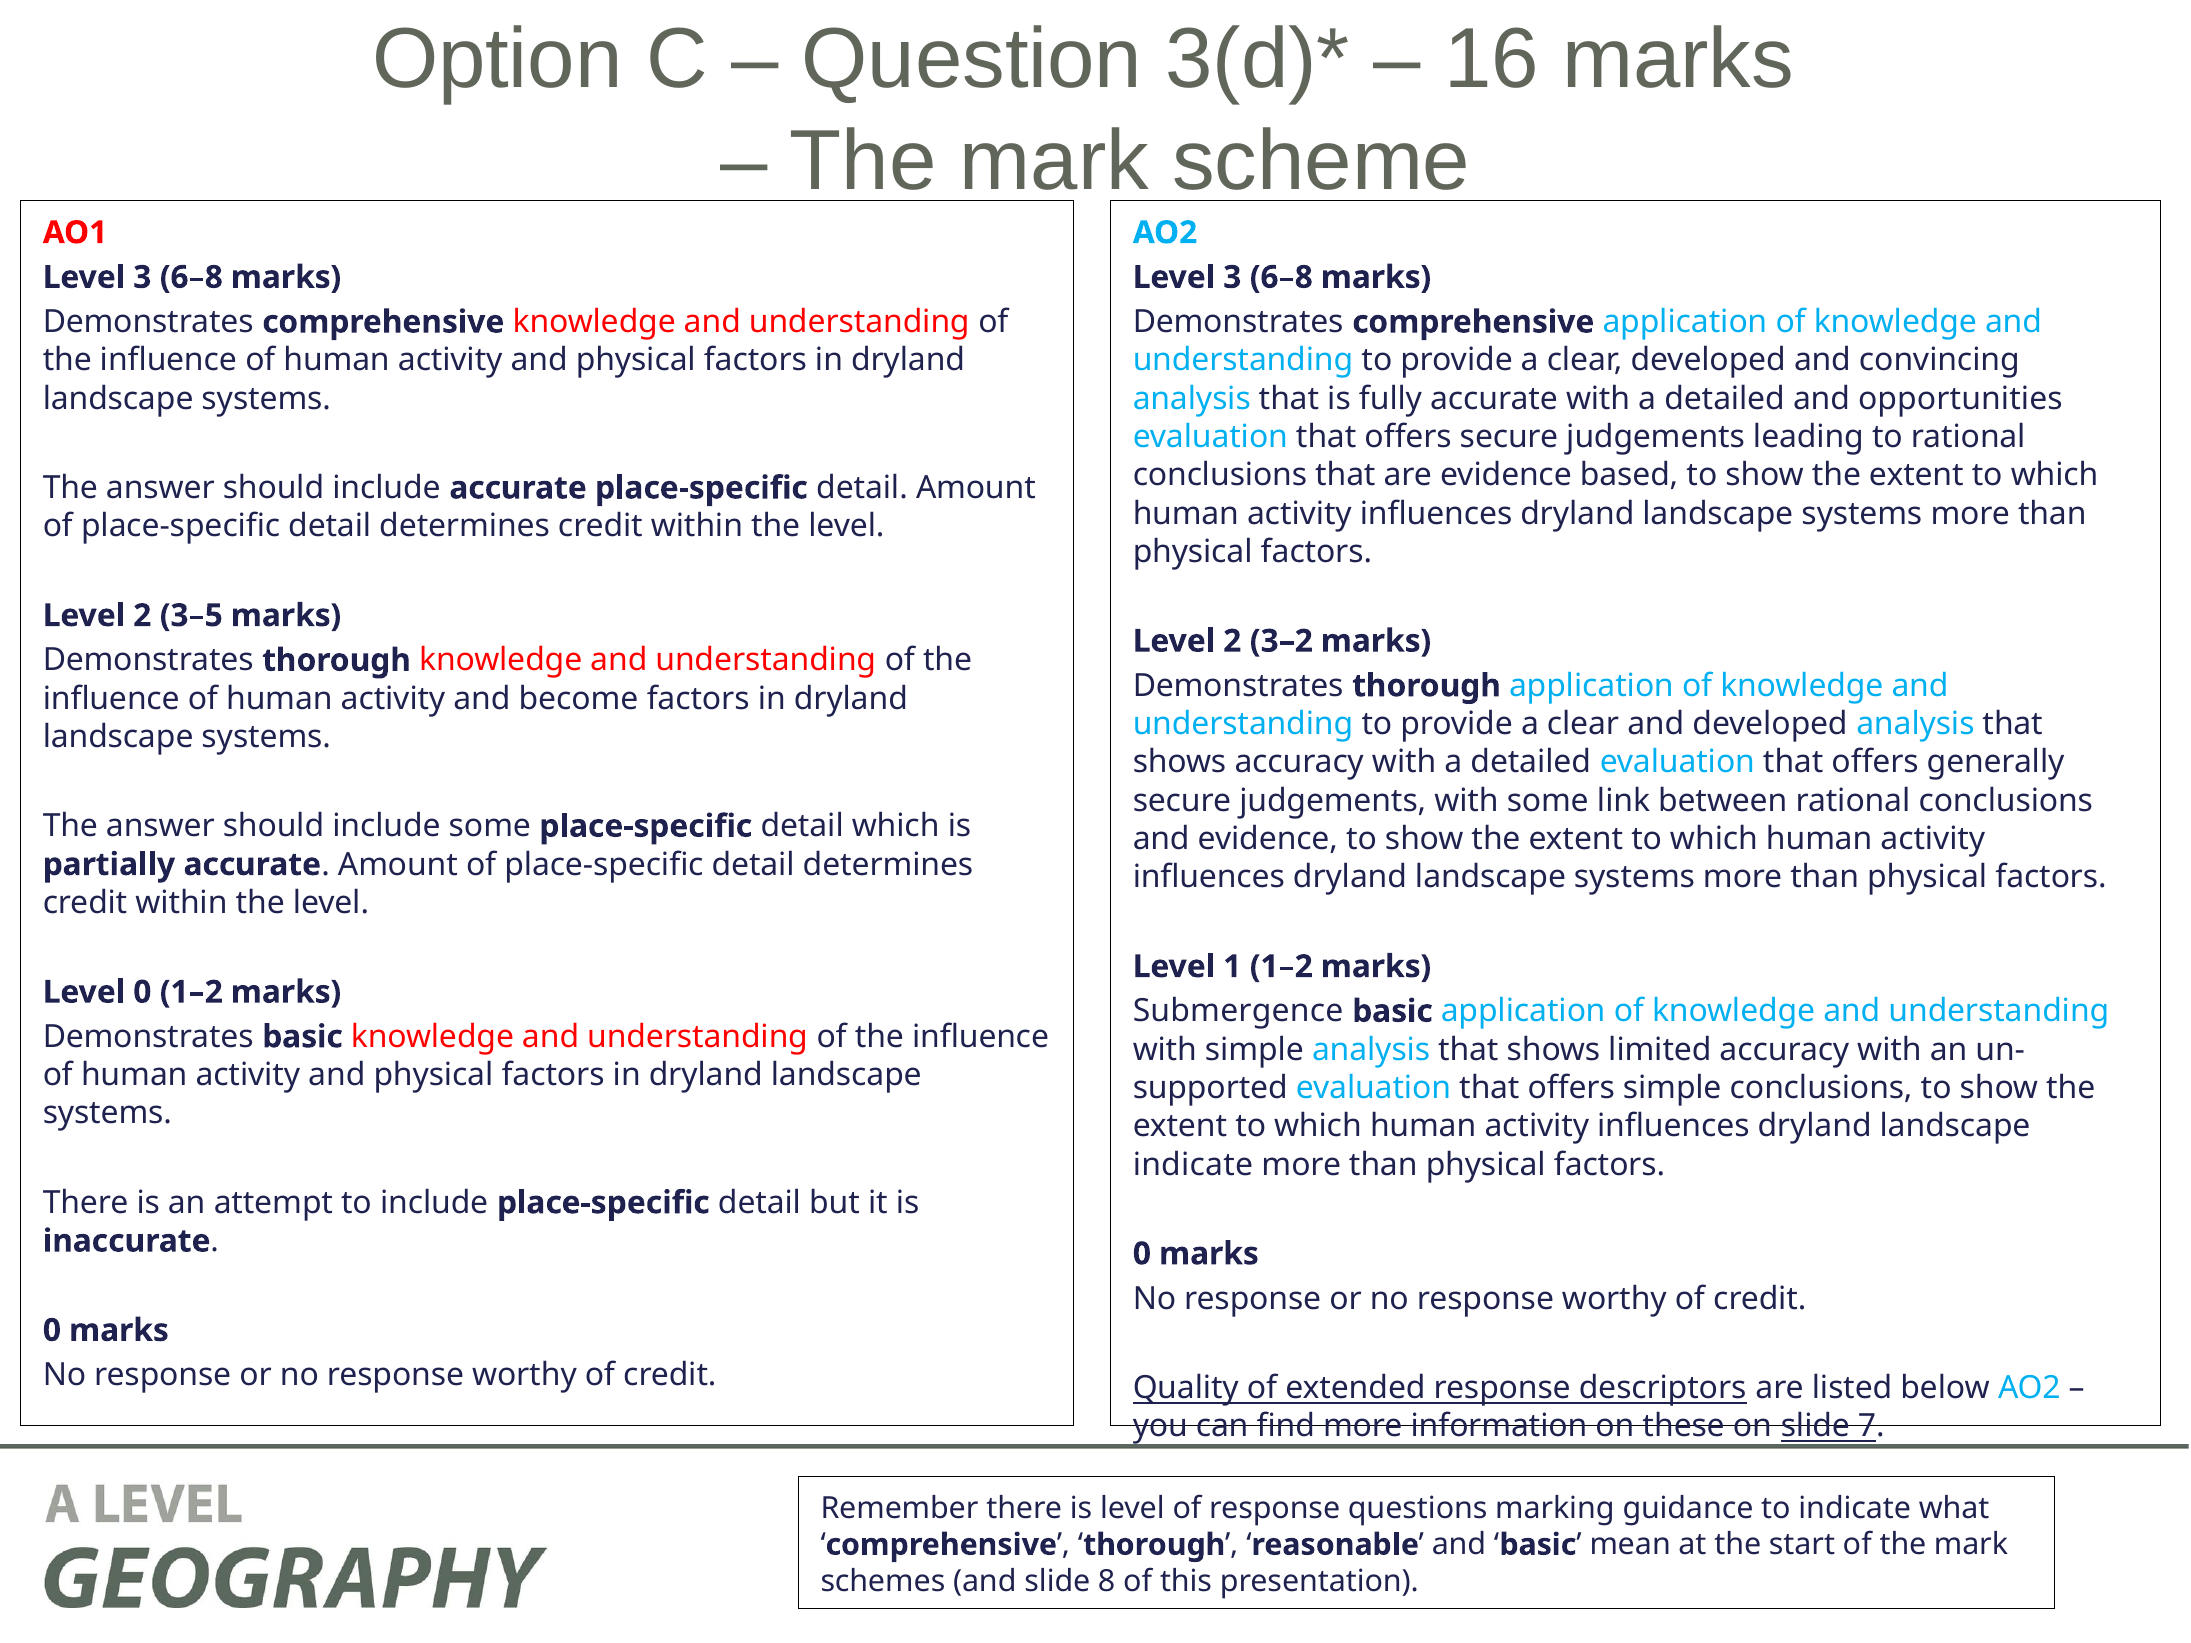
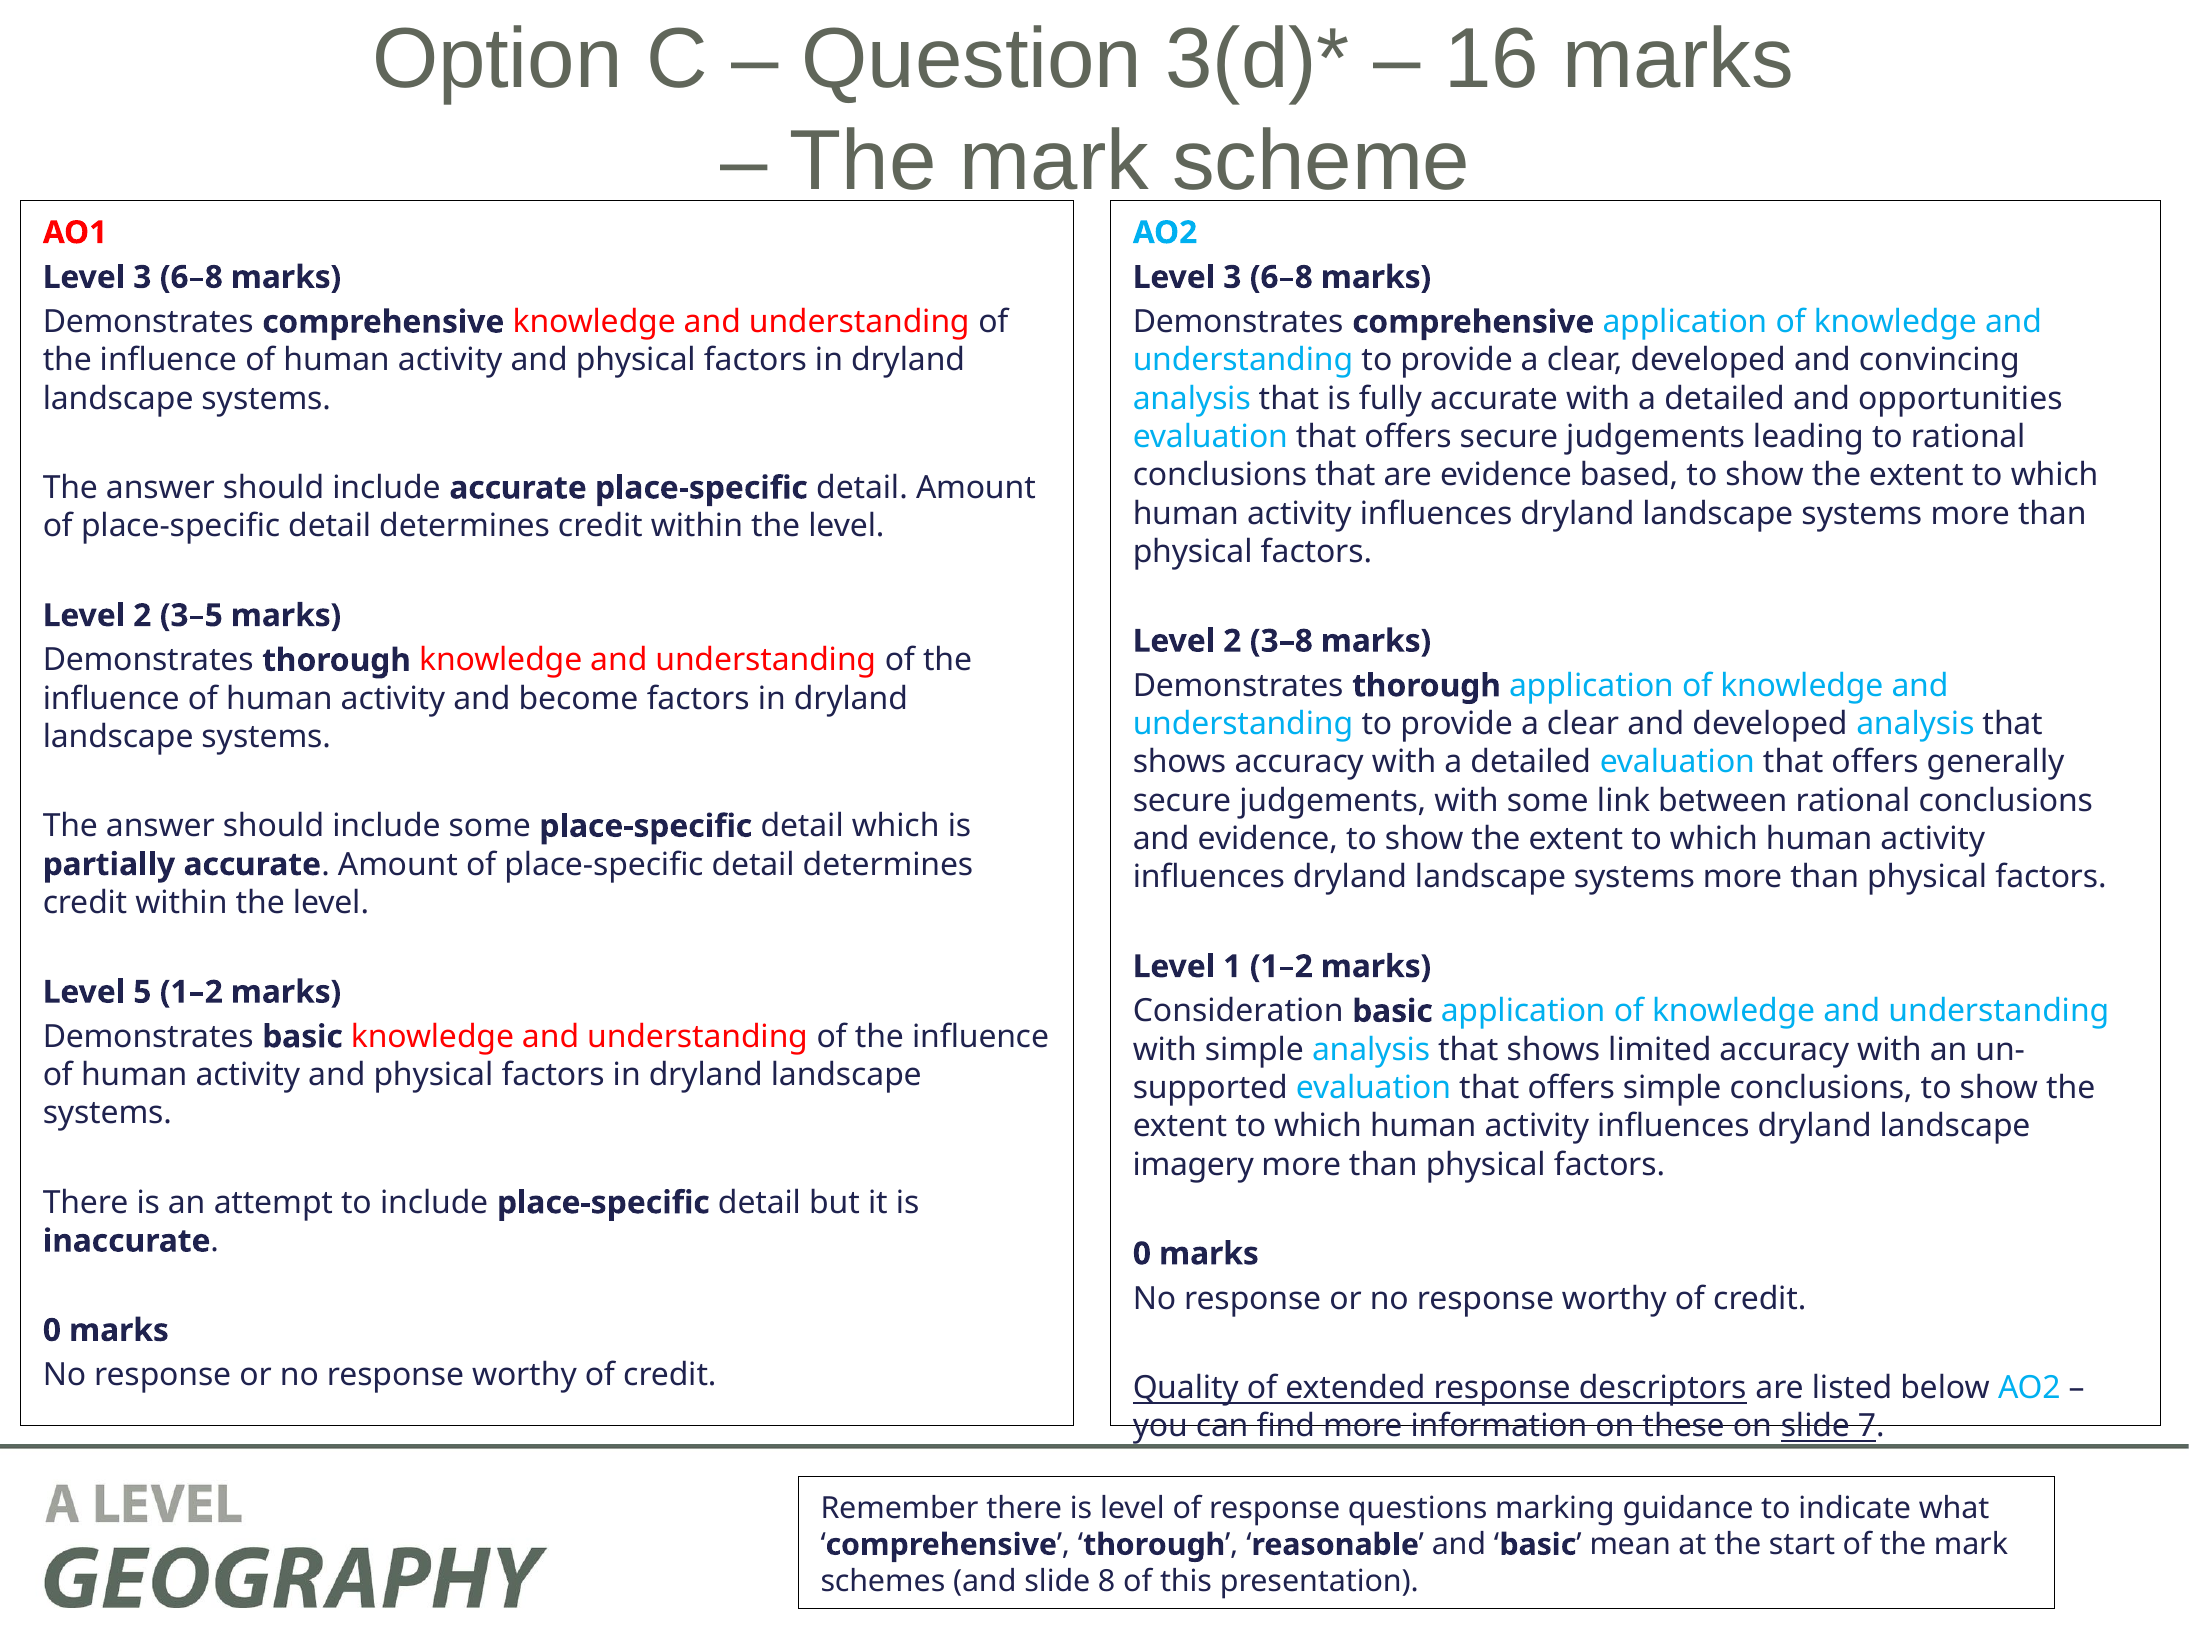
3–2: 3–2 -> 3–8 (1281, 641)
Level 0: 0 -> 5 (142, 992)
Submergence: Submergence -> Consideration (1238, 1011)
indicate: indicate -> imagery (1193, 1165)
